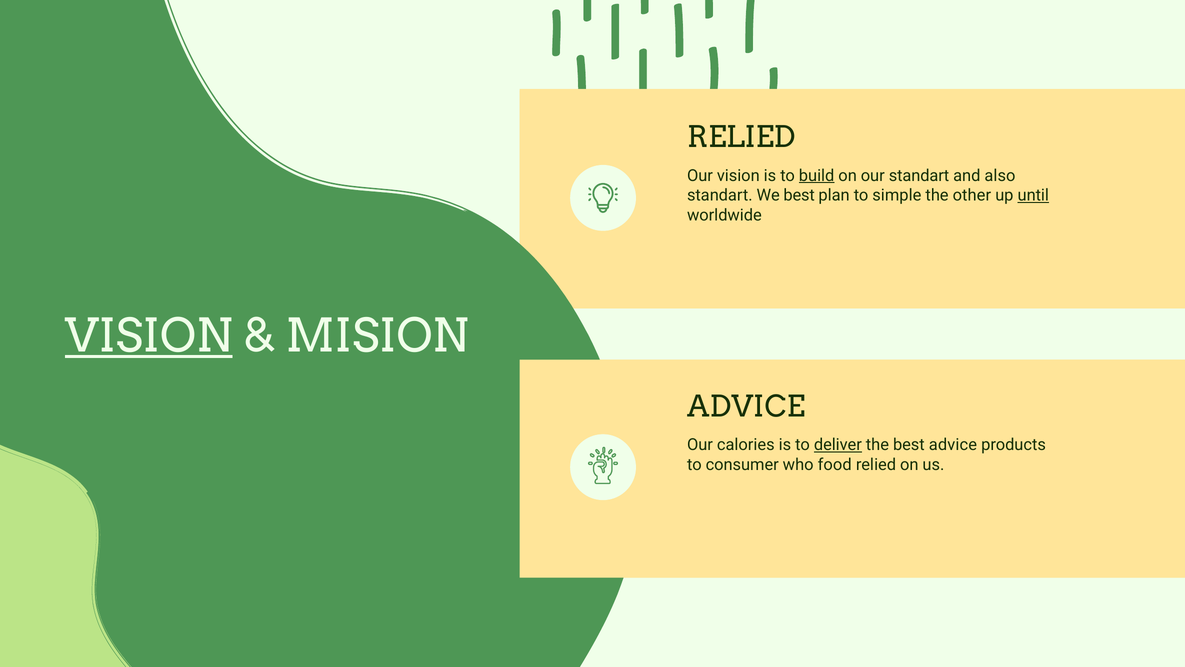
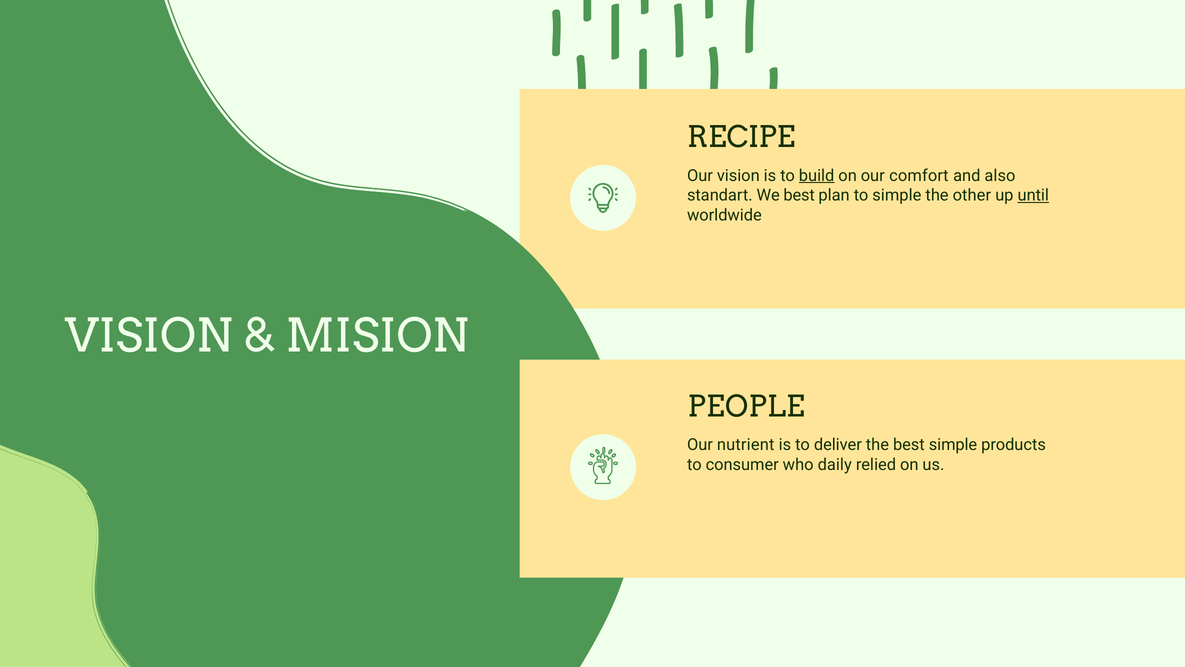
RELIED: RELIED -> RECIPE (742, 138)
our standart: standart -> comfort (919, 175)
VISION underline: present -> none (149, 336)
ADVICE: ADVICE -> PEOPLE (746, 407)
calories: calories -> nutrient (746, 445)
deliver underline: present -> none (838, 445)
best advice: advice -> simple (953, 445)
food: food -> daily (835, 464)
